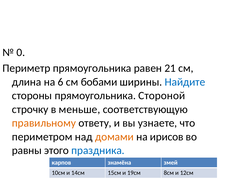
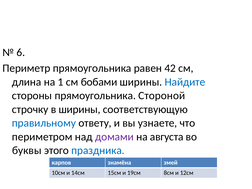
0: 0 -> 6 (21, 52)
21: 21 -> 42 (170, 68)
6: 6 -> 1 (61, 82)
в меньше: меньше -> ширины (80, 109)
правильному colour: orange -> blue (44, 123)
домами colour: orange -> purple (114, 137)
ирисов: ирисов -> августа (167, 137)
равны: равны -> буквы (27, 150)
